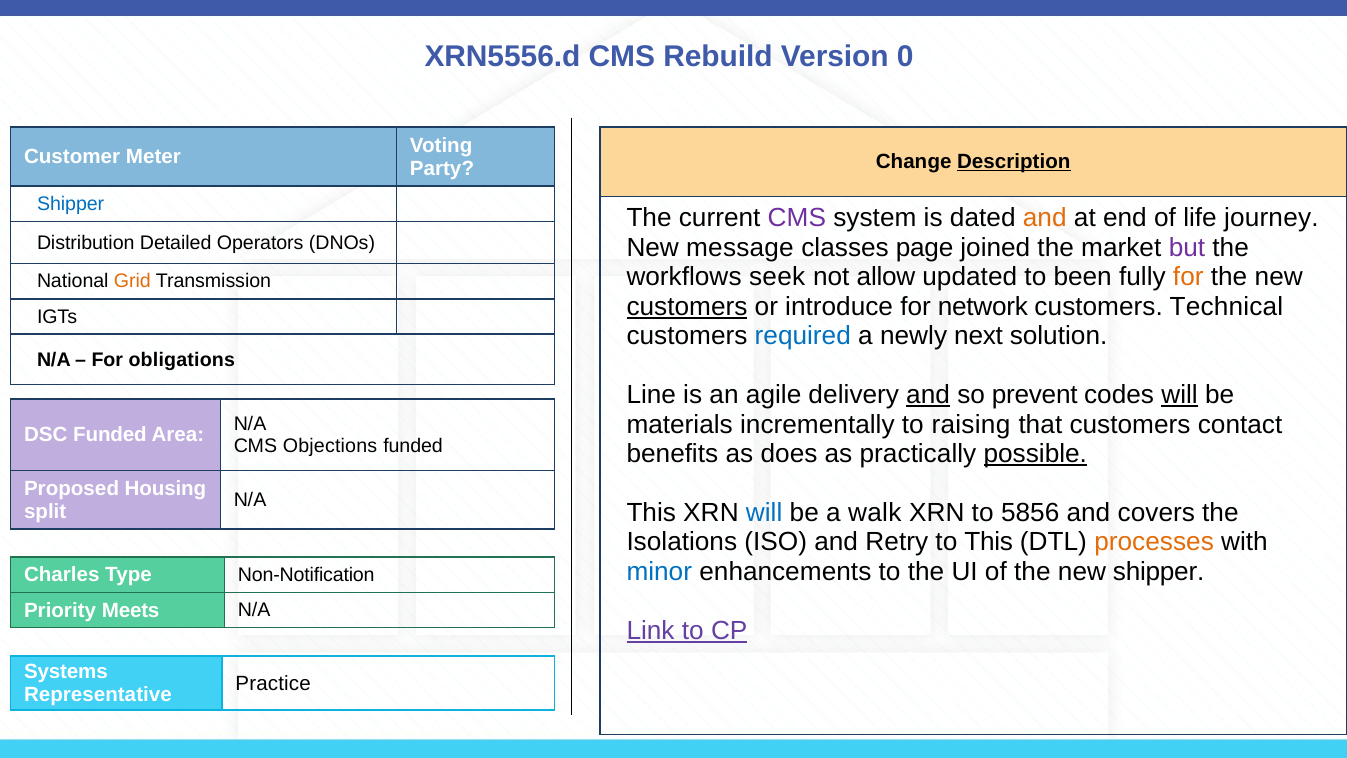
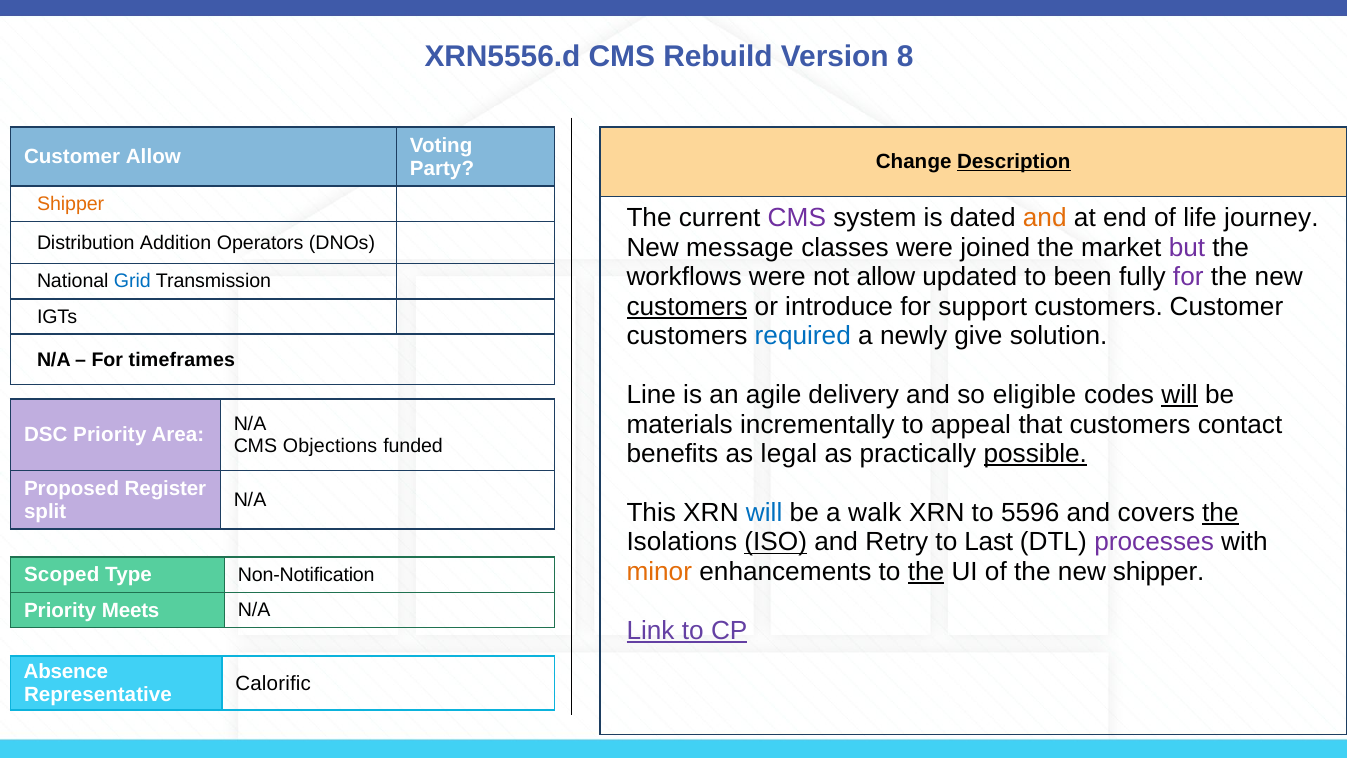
0: 0 -> 8 (905, 57)
Customer Meter: Meter -> Allow (153, 157)
Shipper colour: blue -> orange (71, 204)
Detailed: Detailed -> Addition (176, 243)
classes page: page -> were (924, 248)
workflows seek: seek -> were (777, 277)
for colour: orange -> purple (1188, 277)
Grid colour: orange -> blue (132, 281)
network: network -> support (983, 307)
customers Technical: Technical -> Customer (1226, 307)
next: next -> give (978, 336)
obligations: obligations -> timeframes (182, 360)
and underline: present -> none (928, 395)
prevent: prevent -> eligible (1034, 395)
raising: raising -> appeal (971, 424)
DSC Funded: Funded -> Priority (110, 435)
does: does -> legal (789, 454)
Housing: Housing -> Register (165, 488)
5856: 5856 -> 5596 (1030, 513)
the underline: none -> present (1220, 513)
ISO underline: none -> present (776, 542)
to This: This -> Last (989, 542)
processes colour: orange -> purple (1154, 542)
minor colour: blue -> orange (659, 571)
the underline: none -> present (926, 571)
Charles: Charles -> Scoped (62, 575)
Systems: Systems -> Absence (66, 672)
Practice: Practice -> Calorific (273, 683)
